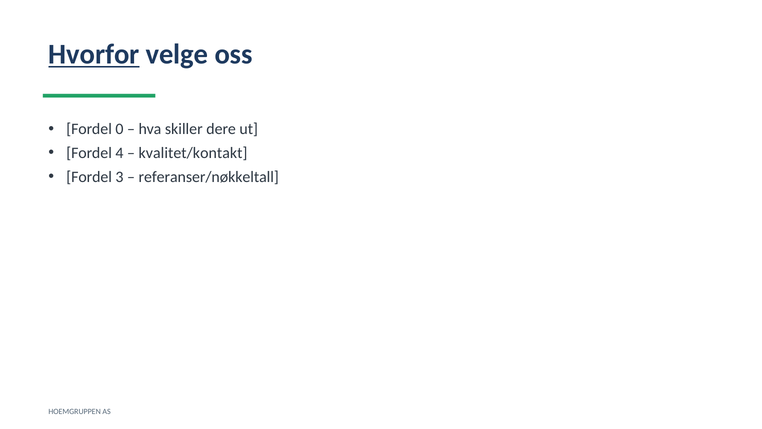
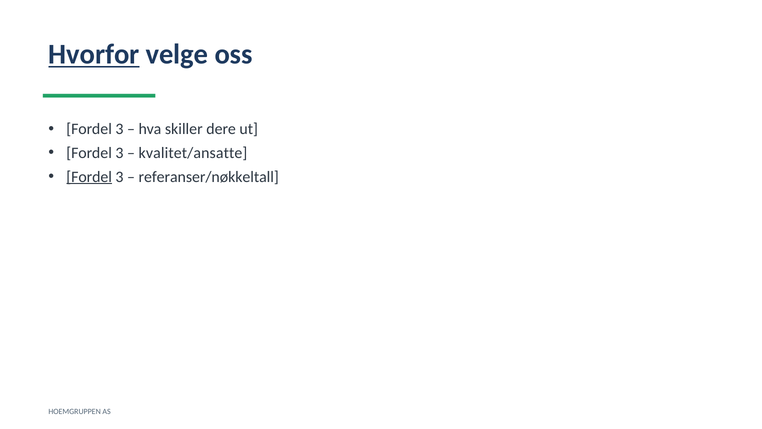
0: 0 -> 3 (119, 129)
4: 4 -> 3 (119, 153)
kvalitet/kontakt: kvalitet/kontakt -> kvalitet/ansatte (193, 153)
Fordel underline: none -> present (89, 177)
